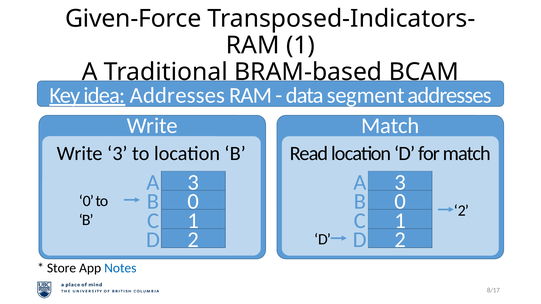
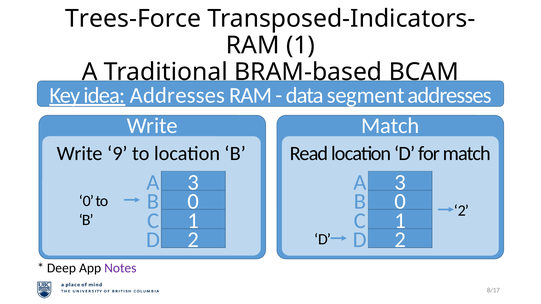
Given-Force: Given-Force -> Trees-Force (133, 19)
Write 3: 3 -> 9 (117, 154)
Store: Store -> Deep (61, 268)
Notes colour: blue -> purple (120, 268)
